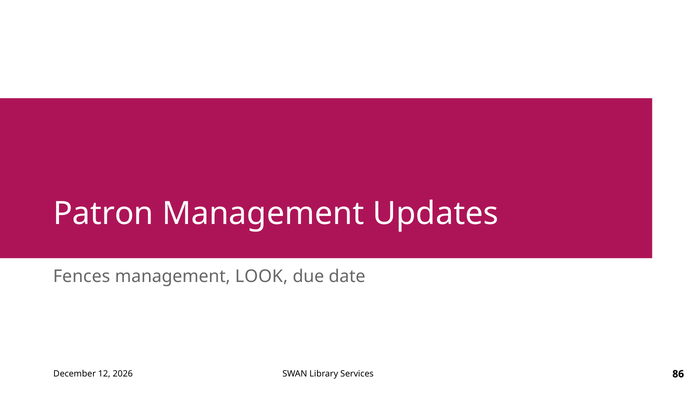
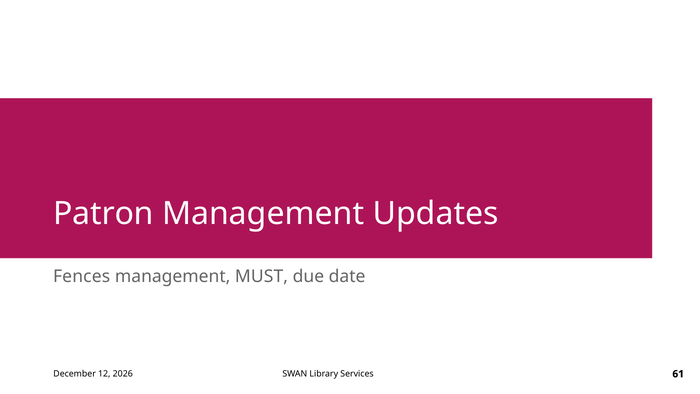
LOOK: LOOK -> MUST (261, 276)
86: 86 -> 61 (678, 374)
